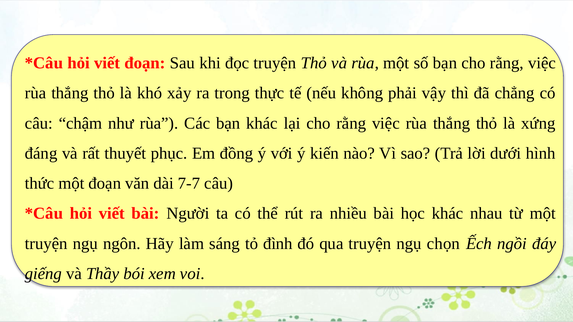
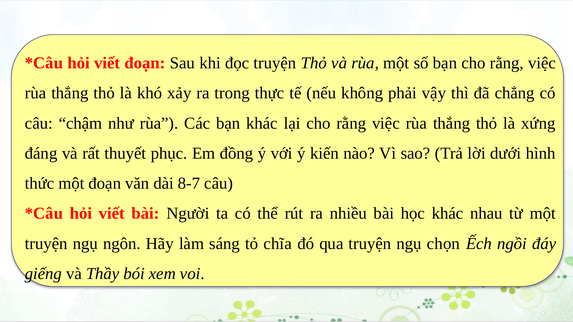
7-7: 7-7 -> 8-7 (189, 184)
đình: đình -> chĩa (278, 244)
